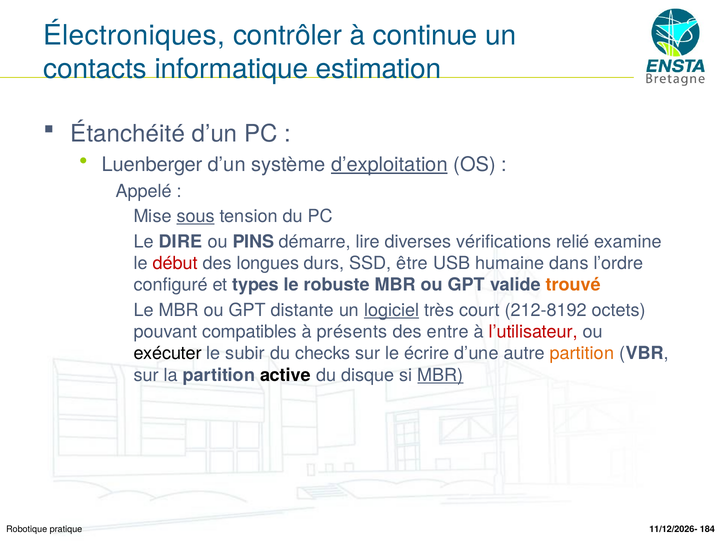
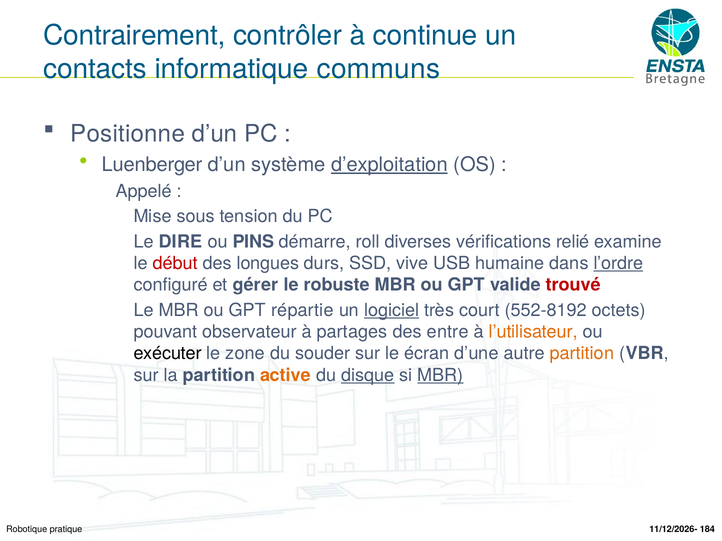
Électroniques: Électroniques -> Contrairement (134, 36)
estimation: estimation -> communs (378, 69)
Étanchéité: Étanchéité -> Positionne (128, 134)
sous underline: present -> none (196, 217)
lire: lire -> roll (368, 242)
être: être -> vive (412, 264)
l’ordre underline: none -> present (618, 264)
types: types -> gérer (255, 285)
trouvé colour: orange -> red (573, 285)
distante: distante -> répartie (302, 310)
212-8192: 212-8192 -> 552-8192 (546, 310)
compatibles: compatibles -> observateur (249, 332)
présents: présents -> partages (352, 332)
l’utilisateur colour: red -> orange (533, 332)
subir: subir -> zone (245, 354)
checks: checks -> souder (323, 354)
écrire: écrire -> écran (427, 354)
active colour: black -> orange (285, 375)
disque underline: none -> present (368, 375)
